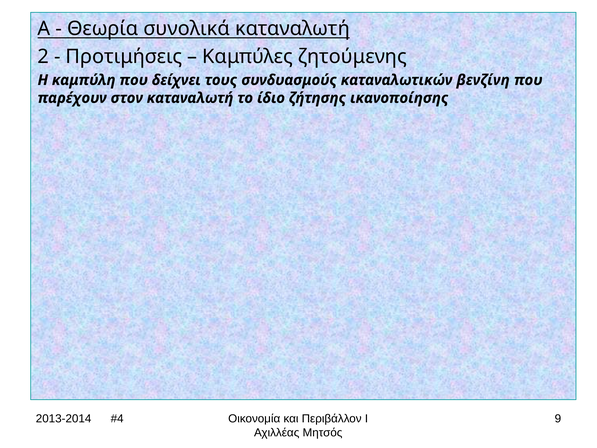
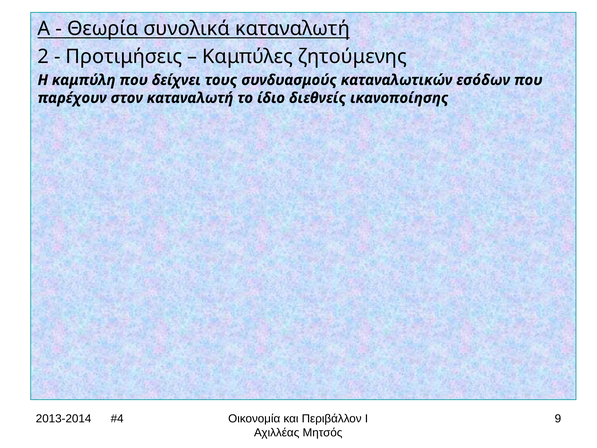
βενζίνη: βενζίνη -> εσόδων (483, 80)
ζήτησης: ζήτησης -> διεθνείς (318, 98)
